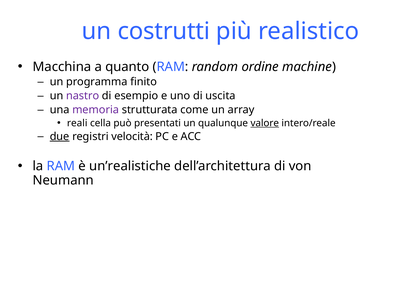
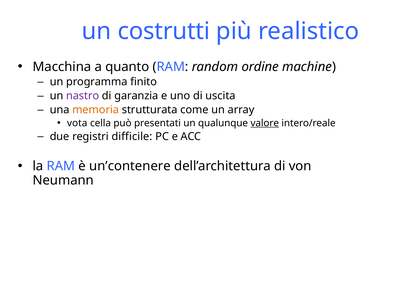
esempio: esempio -> garanzia (136, 96)
memoria colour: purple -> orange (96, 110)
reali: reali -> vota (77, 123)
due underline: present -> none (60, 136)
velocità: velocità -> difficile (132, 136)
un’realistiche: un’realistiche -> un’contenere (130, 166)
